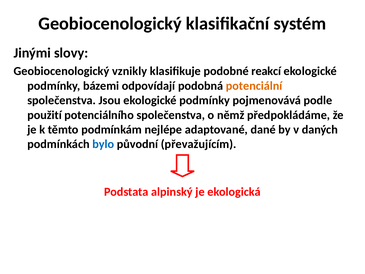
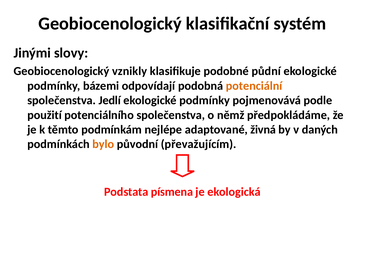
reakcí: reakcí -> půdní (266, 71)
Jsou: Jsou -> Jedlí (110, 100)
dané: dané -> živná (263, 129)
bylo colour: blue -> orange (103, 144)
alpinský: alpinský -> písmena (172, 192)
